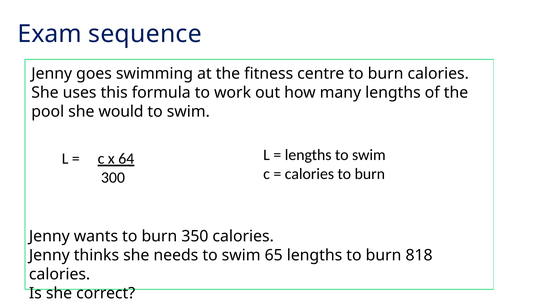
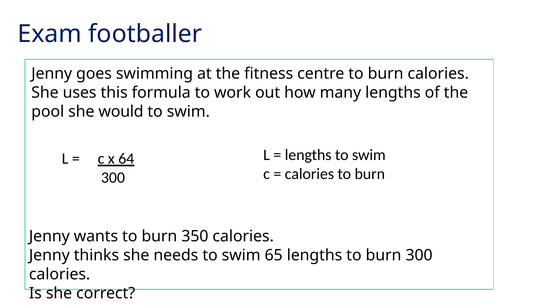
sequence: sequence -> footballer (145, 34)
burn 818: 818 -> 300 (419, 255)
